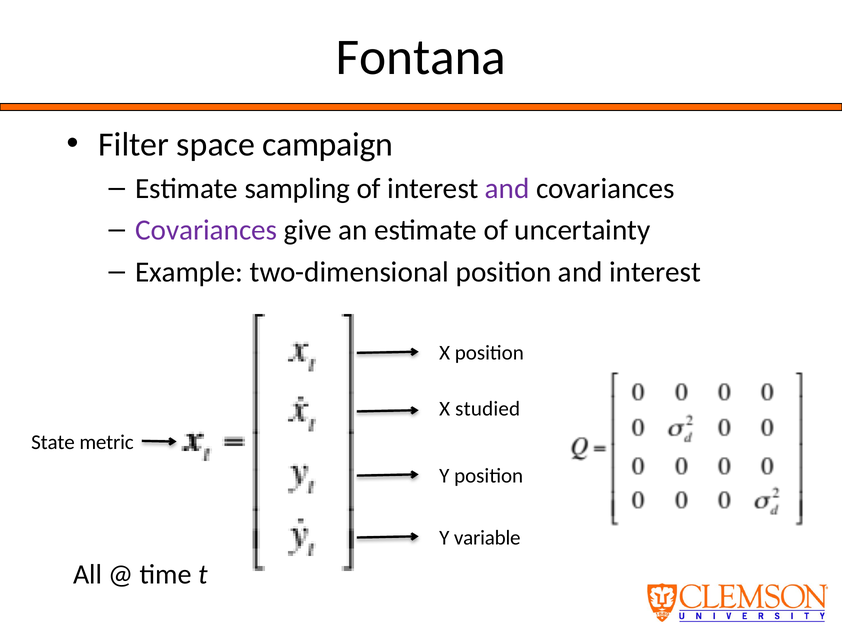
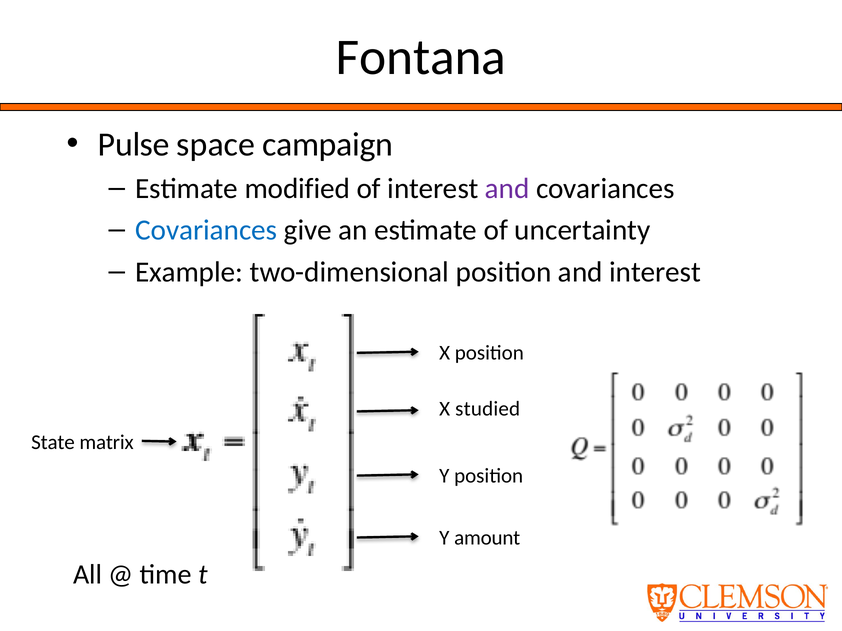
Filter: Filter -> Pulse (134, 145)
sampling: sampling -> modified (297, 189)
Covariances colour: purple -> blue (206, 230)
metric: metric -> matrix (107, 443)
variable: variable -> amount (487, 538)
